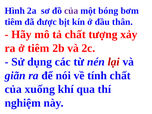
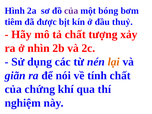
thân: thân -> thuỷ (122, 22)
ở tiêm: tiêm -> nhìn (39, 48)
lại colour: red -> orange (114, 62)
xuống: xuống -> chứng (40, 89)
